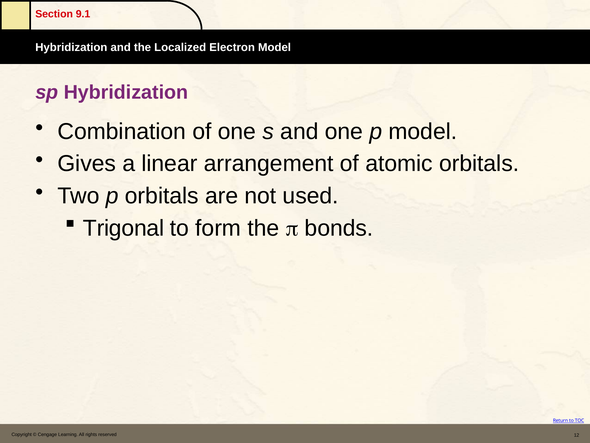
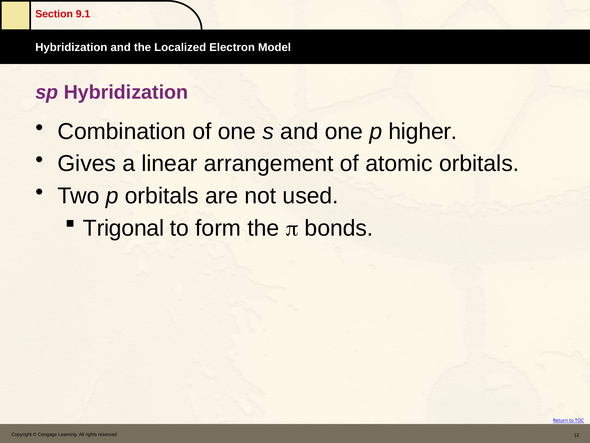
p model: model -> higher (423, 131)
